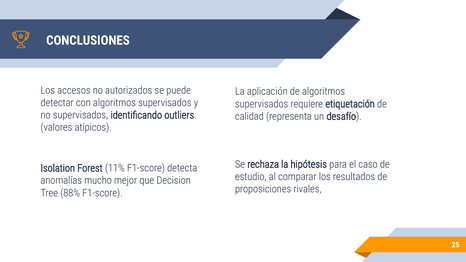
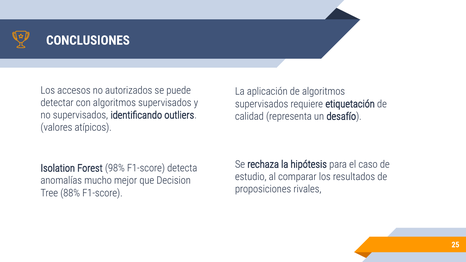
11%: 11% -> 98% (115, 168)
